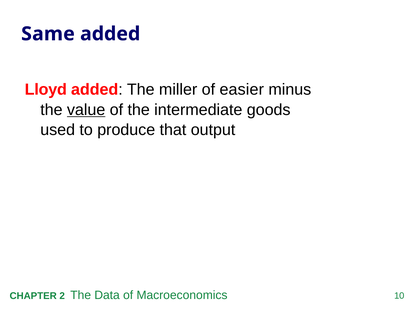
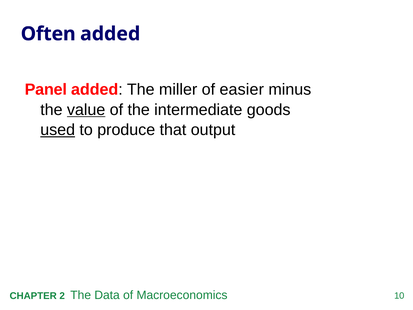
Same: Same -> Often (48, 34)
Lloyd: Lloyd -> Panel (46, 89)
used underline: none -> present (58, 130)
